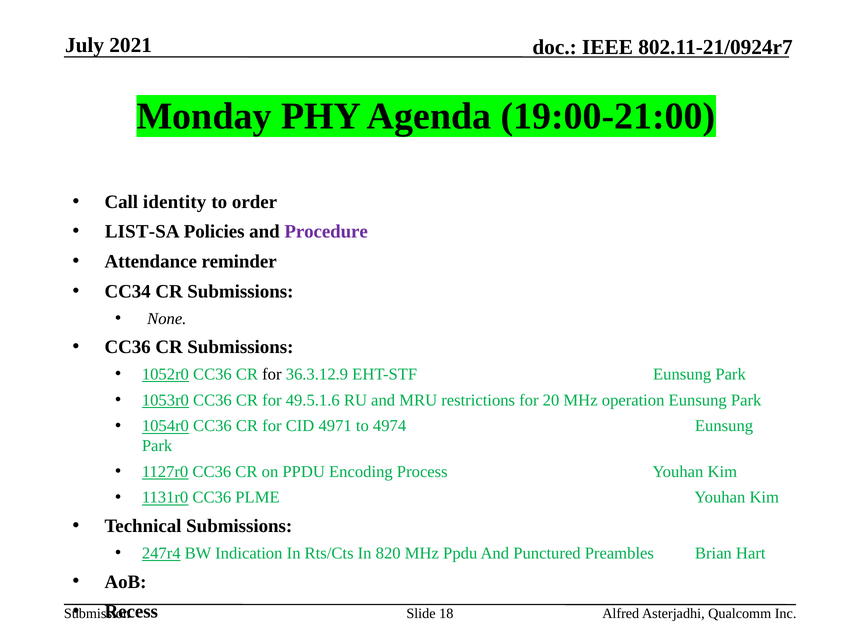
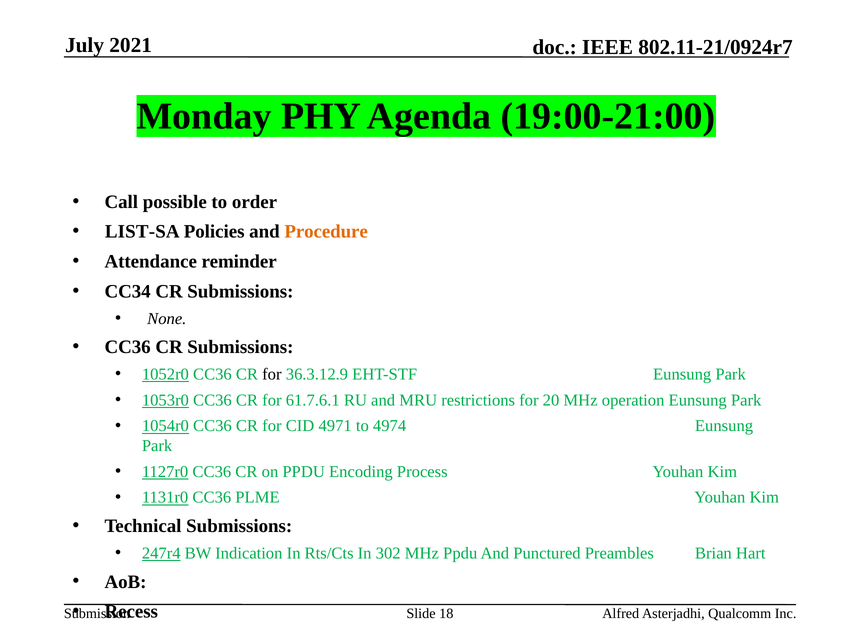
identity: identity -> possible (175, 202)
Procedure colour: purple -> orange (326, 232)
49.5.1.6: 49.5.1.6 -> 61.7.6.1 (313, 400)
820: 820 -> 302 (388, 553)
